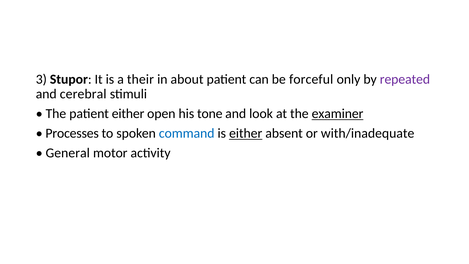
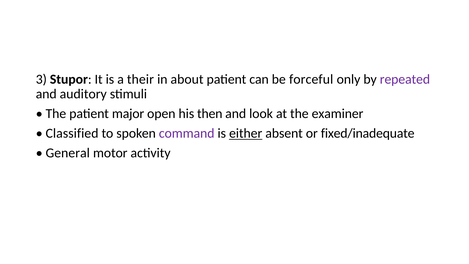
cerebral: cerebral -> auditory (83, 94)
patient either: either -> major (128, 114)
tone: tone -> then (210, 114)
examiner underline: present -> none (338, 114)
Processes: Processes -> Classified (72, 133)
command colour: blue -> purple (187, 133)
with/inadequate: with/inadequate -> fixed/inadequate (368, 133)
